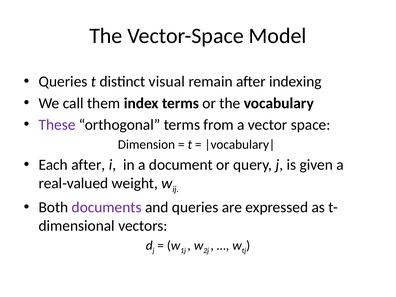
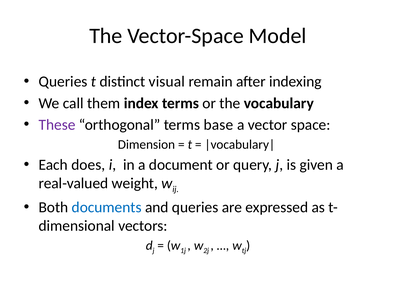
from: from -> base (218, 125)
Each after: after -> does (88, 165)
documents colour: purple -> blue (107, 207)
